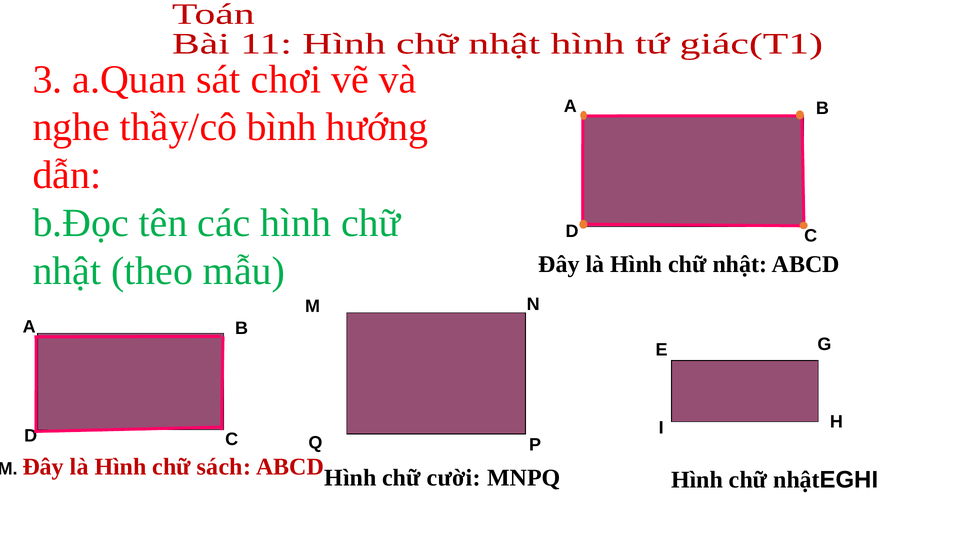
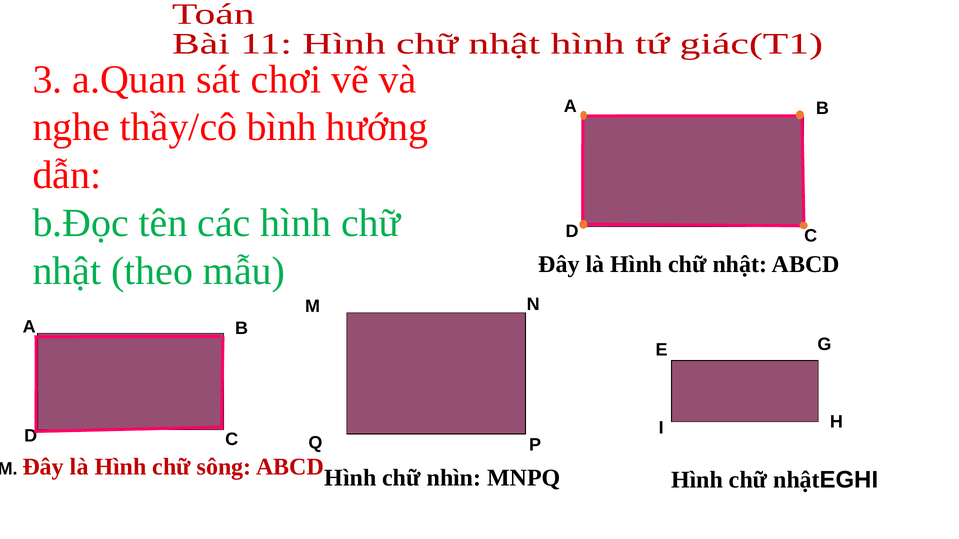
sách: sách -> sông (224, 467)
cười: cười -> nhìn (454, 478)
